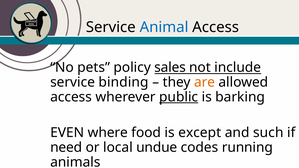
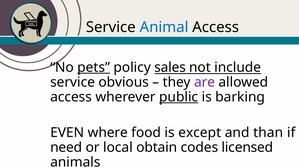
pets underline: none -> present (94, 67)
binding: binding -> obvious (124, 82)
are colour: orange -> purple (205, 82)
such: such -> than (268, 133)
undue: undue -> obtain (157, 148)
running: running -> licensed (247, 148)
